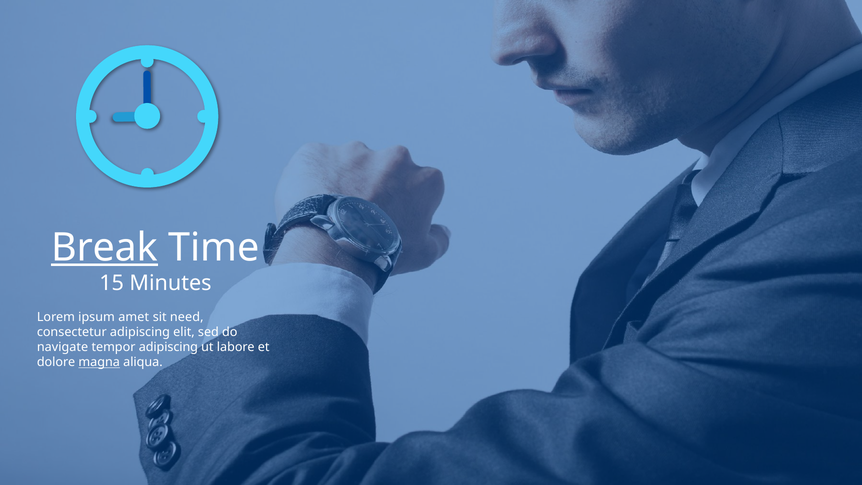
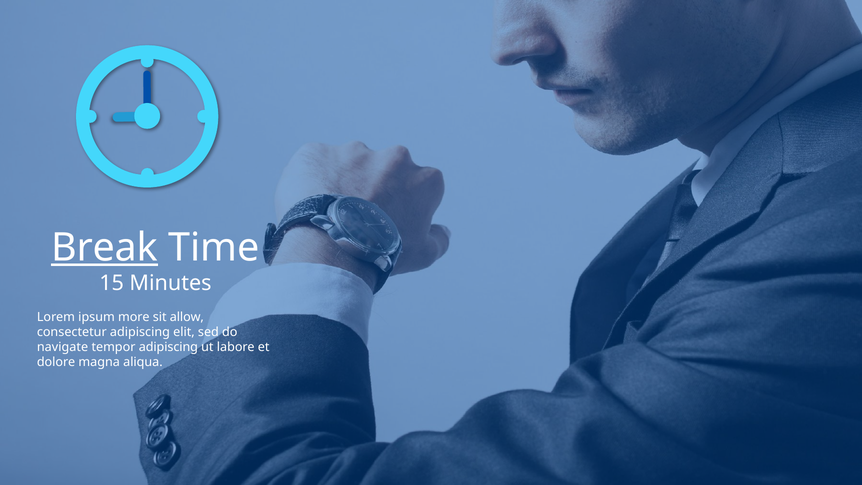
amet: amet -> more (134, 317)
need: need -> allow (187, 317)
magna underline: present -> none (99, 362)
